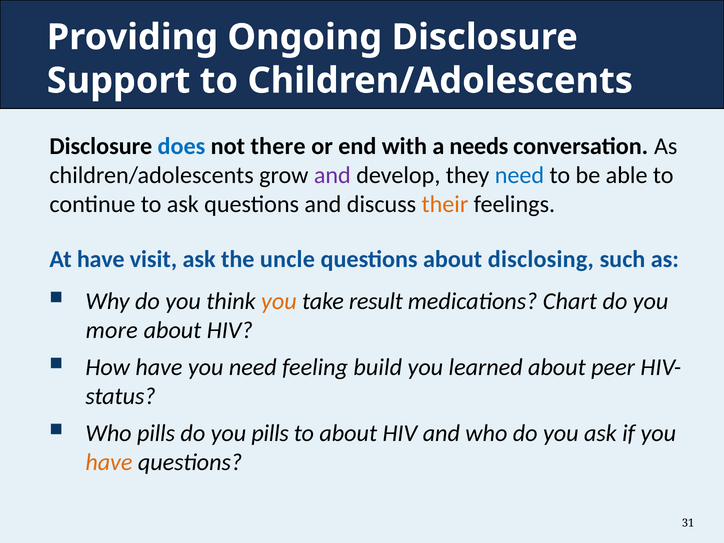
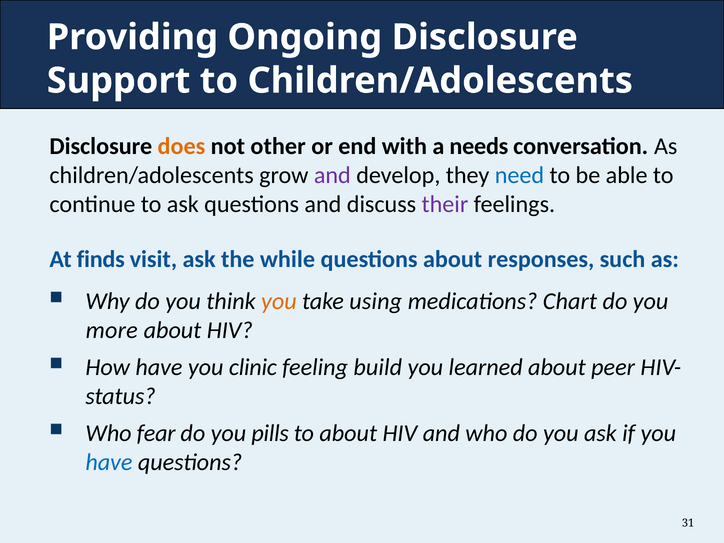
does colour: blue -> orange (181, 146)
there: there -> other (278, 146)
their colour: orange -> purple (445, 204)
At have: have -> finds (101, 260)
uncle: uncle -> while (288, 260)
disclosing: disclosing -> responses (541, 260)
result: result -> using (376, 301)
you need: need -> clinic (253, 367)
Who pills: pills -> fear (156, 433)
have colour: orange -> blue (109, 462)
